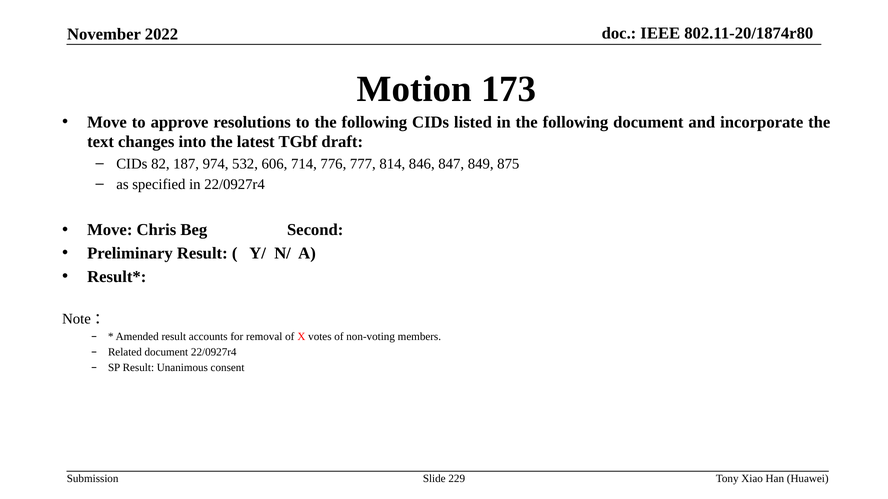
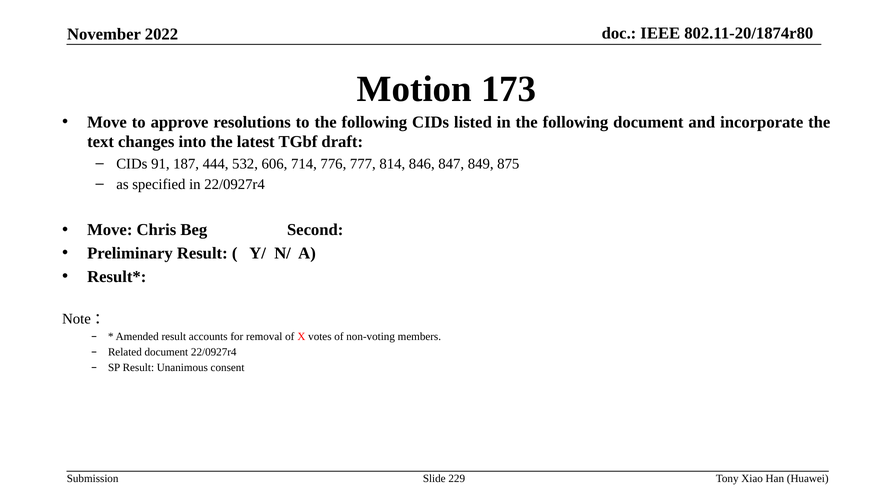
82: 82 -> 91 (160, 164)
974: 974 -> 444 (216, 164)
